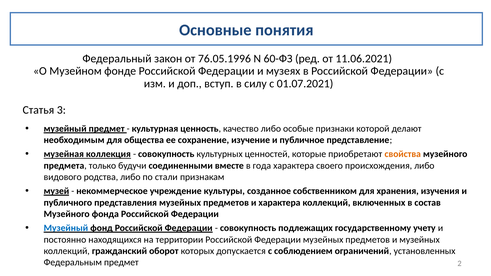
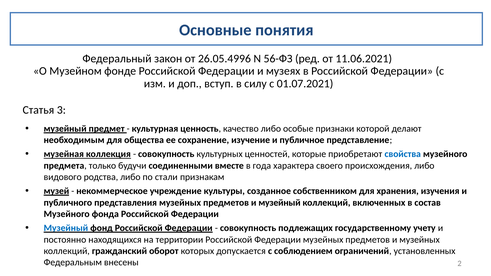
76.05.1996: 76.05.1996 -> 26.05.4996 (224, 59)
60-ФЗ: 60-ФЗ -> 56-ФЗ (278, 59)
свойства colour: orange -> blue (403, 154)
и характера: характера -> музейный (279, 203)
Федеральным предмет: предмет -> внесены (121, 263)
